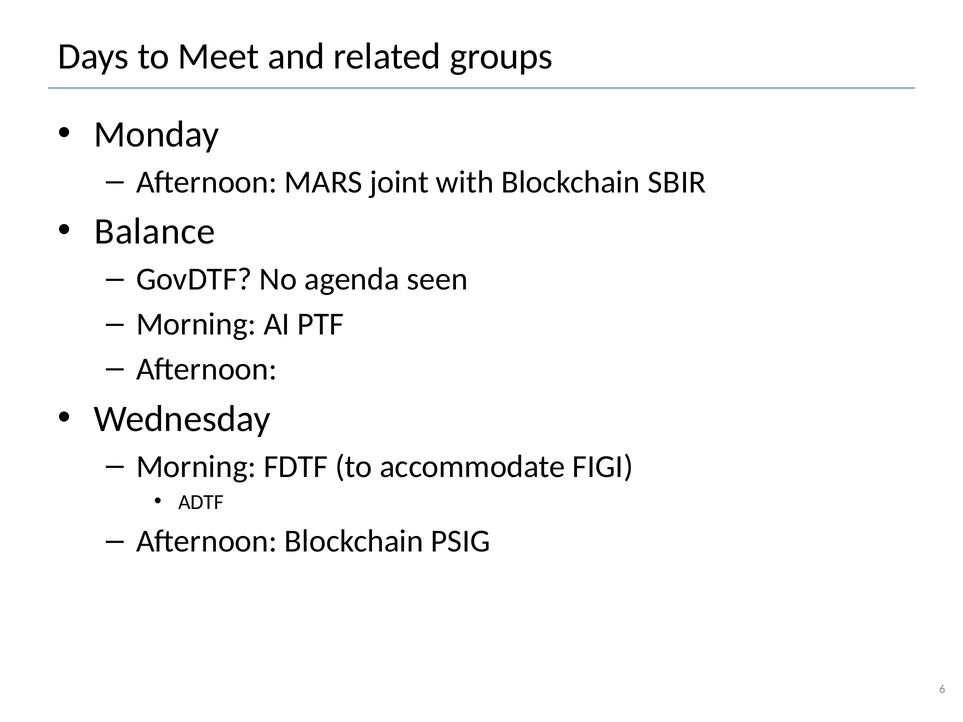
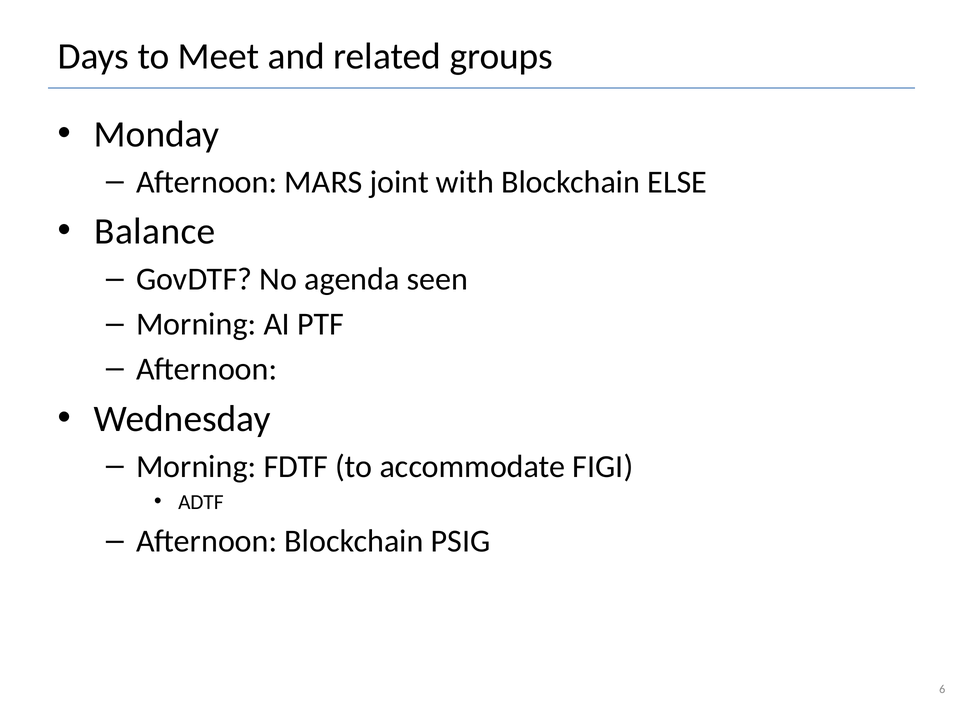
SBIR: SBIR -> ELSE (677, 182)
